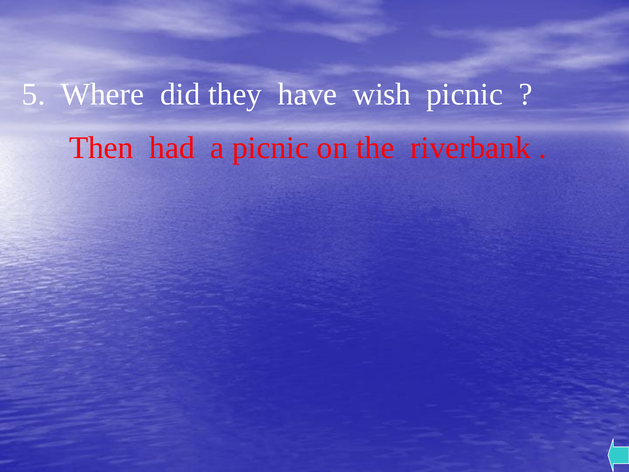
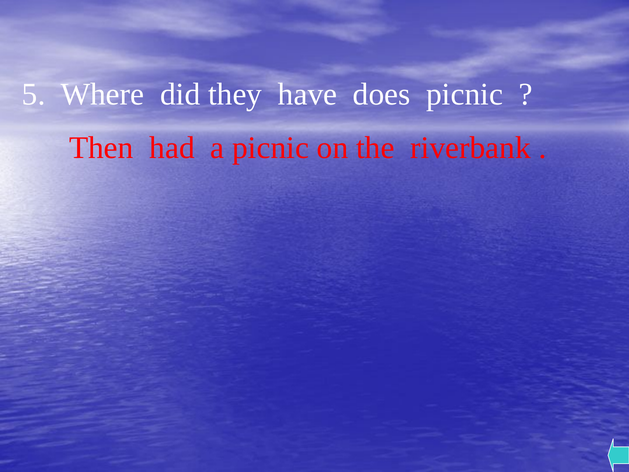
wish: wish -> does (382, 94)
